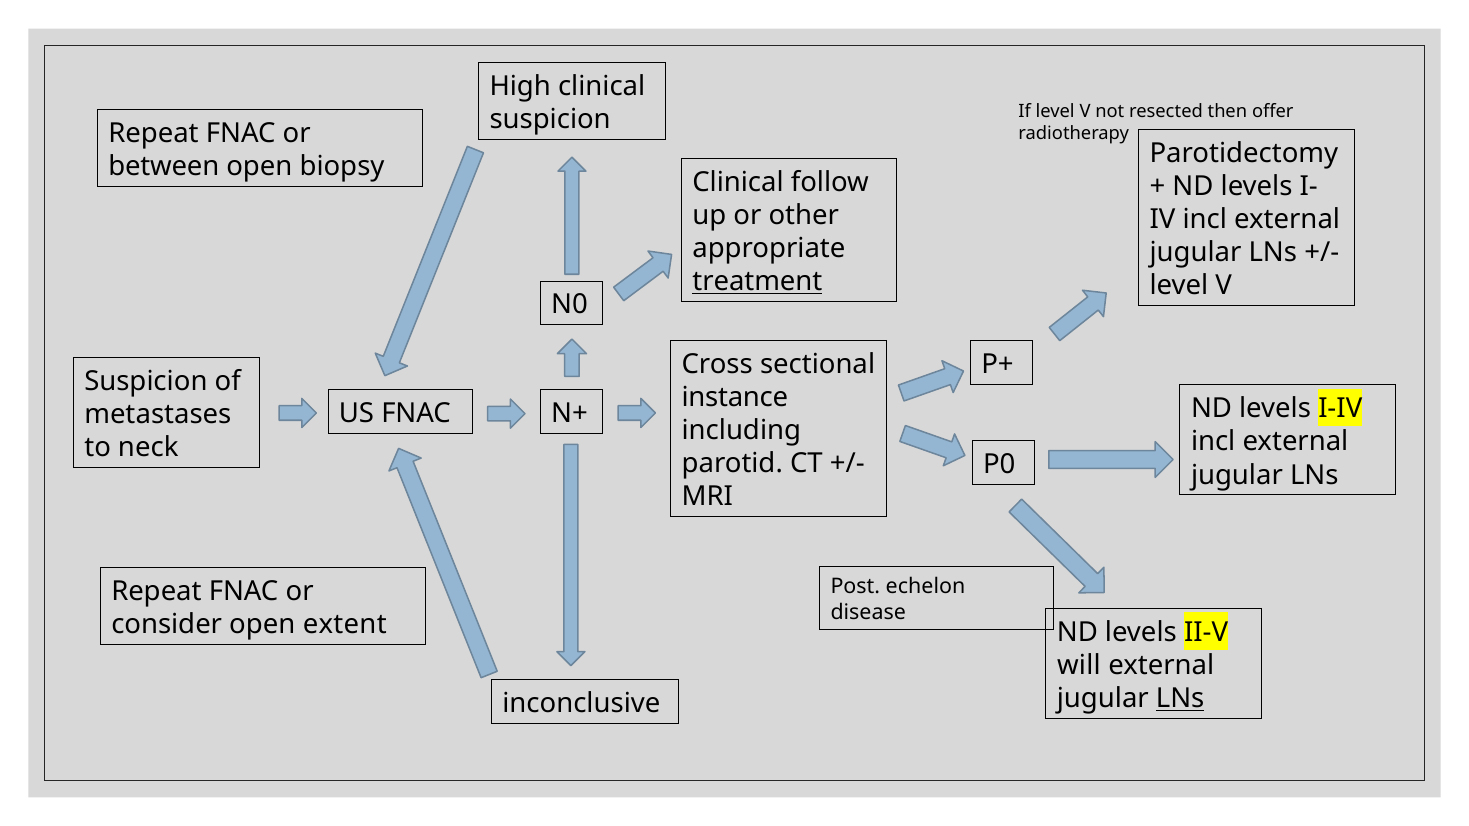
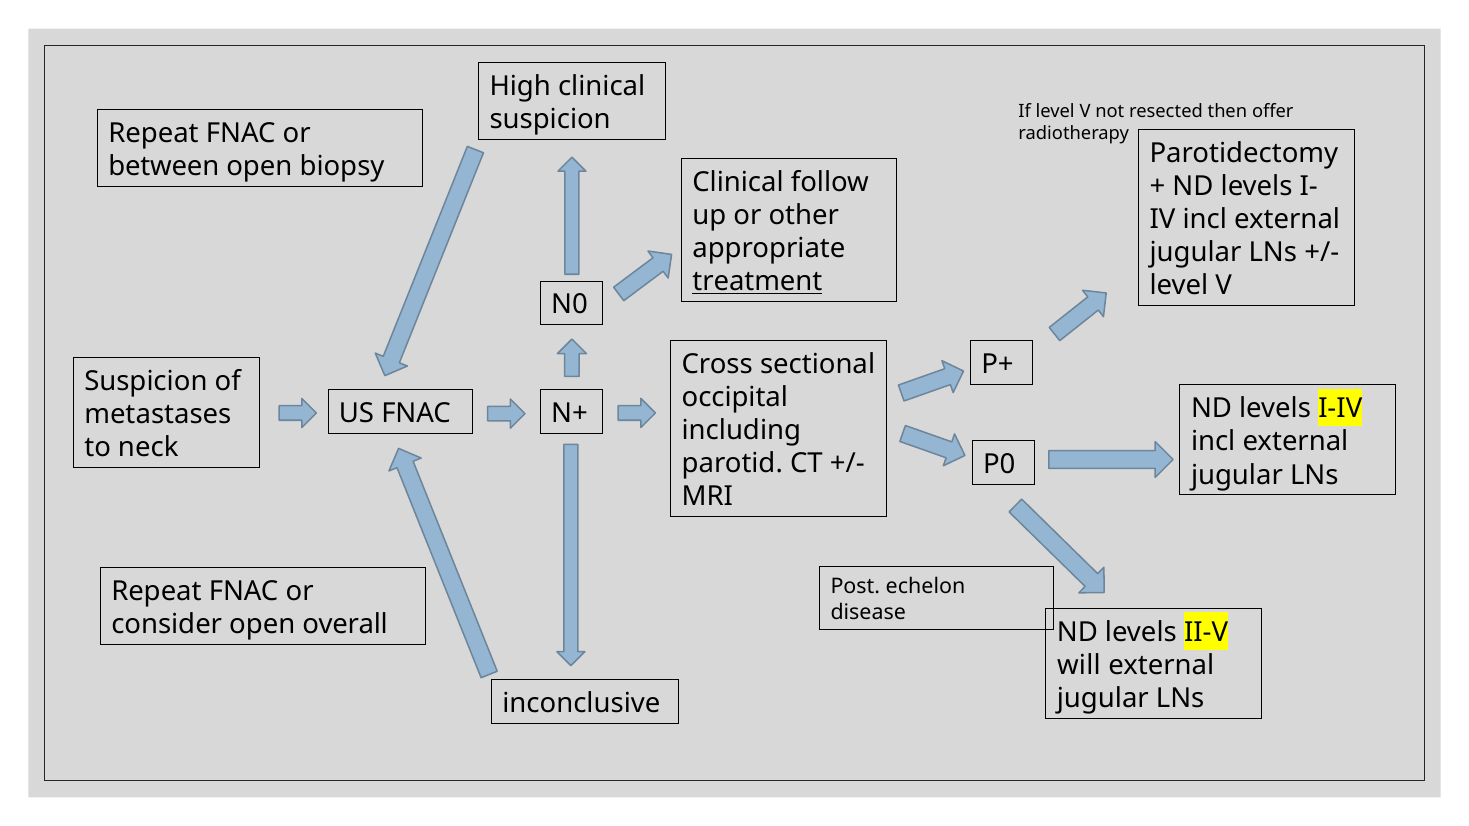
instance: instance -> occipital (735, 398)
extent: extent -> overall (345, 625)
LNs underline: present -> none (1180, 699)
